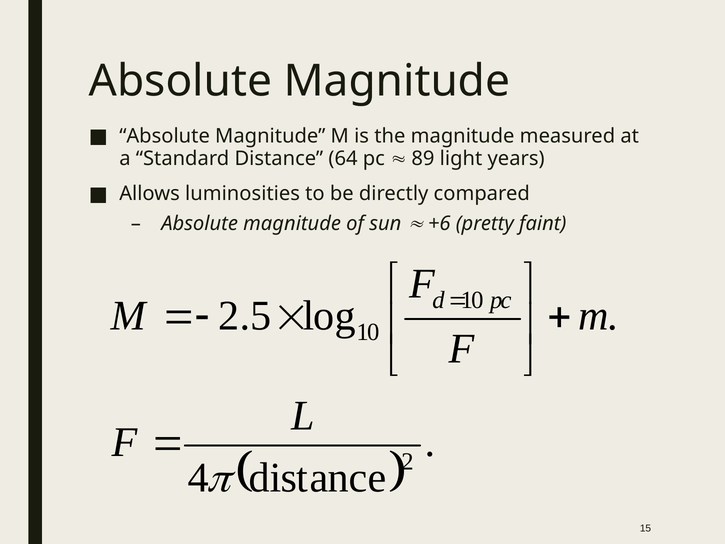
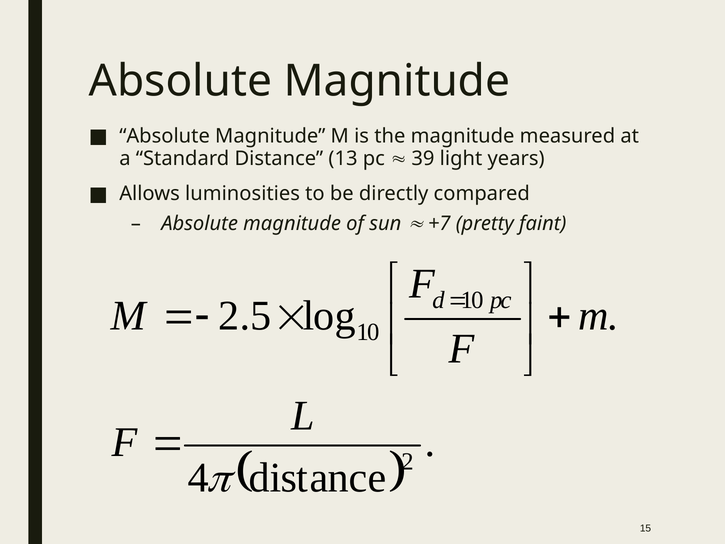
64: 64 -> 13 (343, 159)
89: 89 -> 39 (423, 159)
+6: +6 -> +7 (439, 223)
